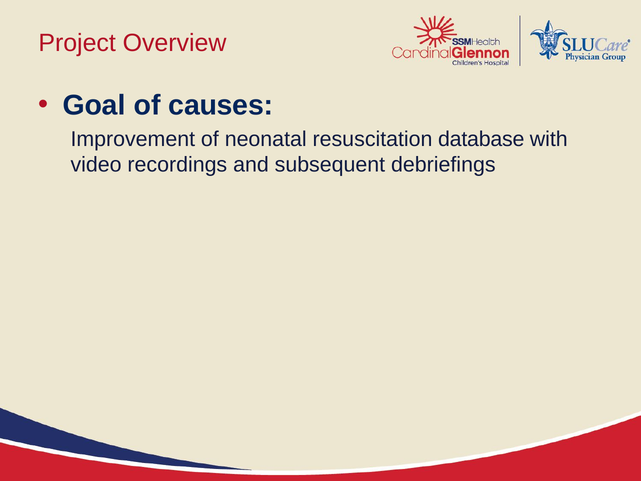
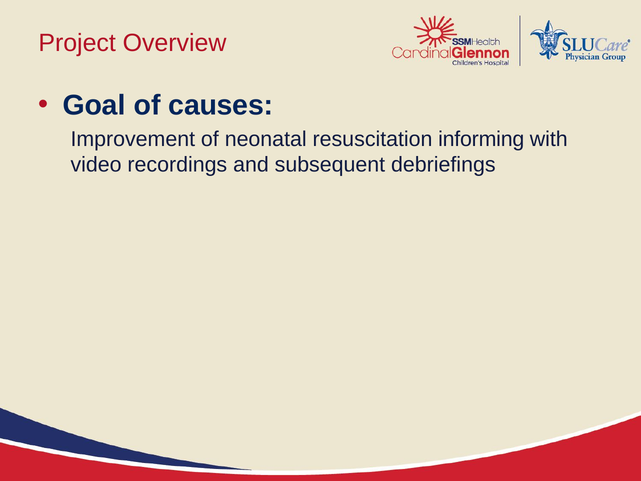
database: database -> informing (481, 139)
